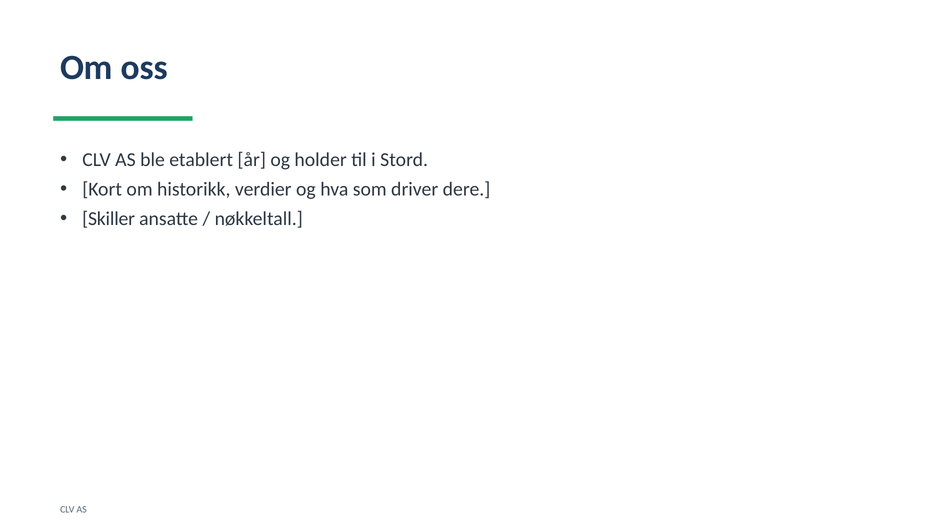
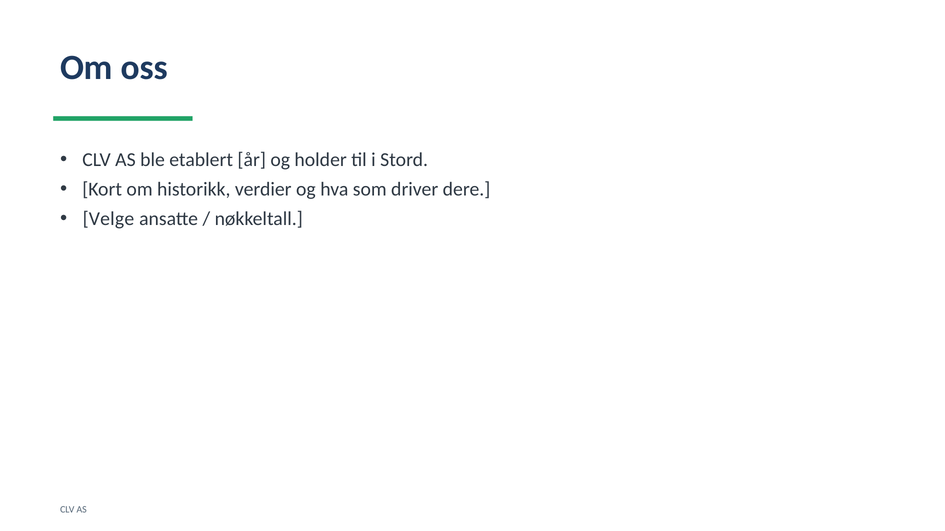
Skiller: Skiller -> Velge (108, 219)
